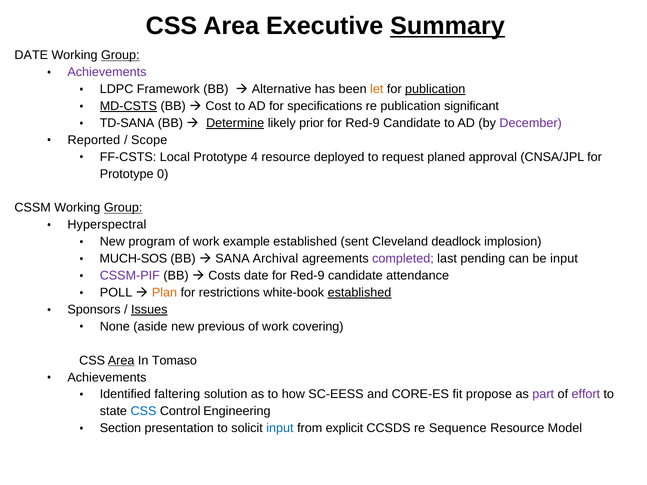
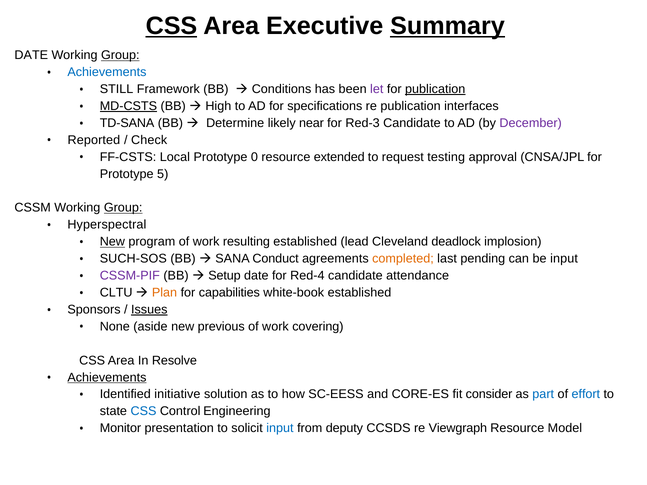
CSS underline: none -> present (171, 26)
Achievements colour: purple -> blue (107, 72)
LDPC: LDPC -> STILL (117, 89)
Alternative: Alternative -> Conditions (282, 89)
let colour: orange -> purple (377, 89)
Cost: Cost -> High (218, 106)
significant: significant -> interfaces (471, 106)
Determine underline: present -> none (235, 123)
prior: prior -> near (312, 123)
Red-9: Red-9 -> Red-3 (363, 123)
Scope: Scope -> Check (149, 140)
4: 4 -> 0 (254, 157)
deployed: deployed -> extended (339, 157)
planed: planed -> testing (446, 157)
0: 0 -> 5 (163, 174)
New underline: none -> present (112, 242)
example: example -> resulting (246, 242)
sent: sent -> lead (355, 242)
MUCH-SOS: MUCH-SOS -> SUCH-SOS (133, 259)
Archival: Archival -> Conduct (276, 259)
completed colour: purple -> orange (403, 259)
Costs: Costs -> Setup (224, 276)
date for Red-9: Red-9 -> Red-4 (307, 276)
POLL: POLL -> CLTU (116, 293)
restrictions: restrictions -> capabilities (229, 293)
established underline: present -> none (359, 293)
Area underline: present -> none (121, 361)
Tomaso: Tomaso -> Resolve (174, 361)
Achievements underline: none -> present (107, 378)
faltering: faltering -> initiative (177, 395)
propose: propose -> consider (489, 395)
part colour: purple -> blue (543, 395)
effort colour: purple -> blue (586, 395)
Section: Section -> Monitor (120, 428)
explicit: explicit -> deputy (344, 428)
Sequence: Sequence -> Viewgraph (458, 428)
